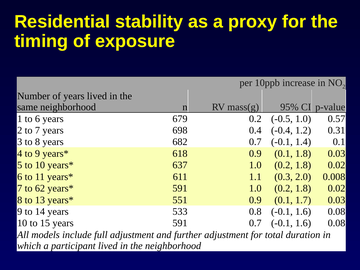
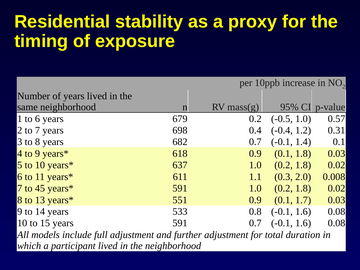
62: 62 -> 45 (40, 188)
